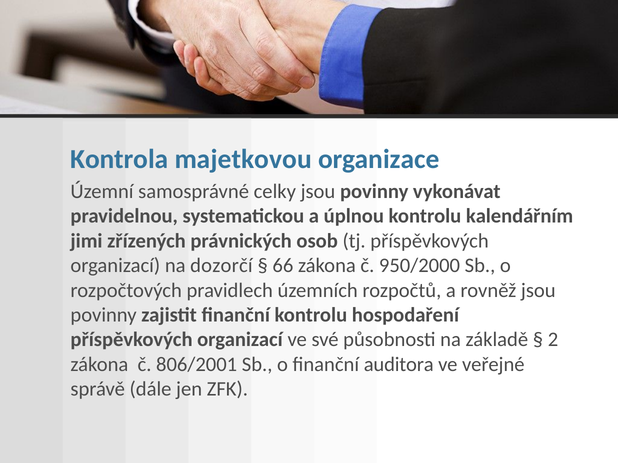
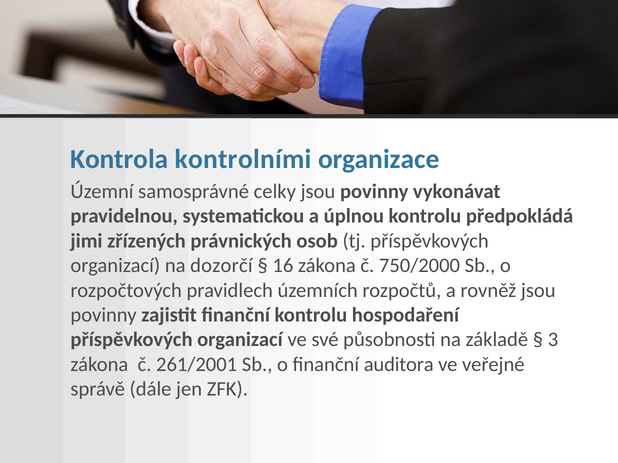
majetkovou: majetkovou -> kontrolními (243, 159)
kalendářním: kalendářním -> předpokládá (520, 216)
66: 66 -> 16 (283, 266)
950/2000: 950/2000 -> 750/2000 (419, 266)
2: 2 -> 3 (553, 340)
806/2001: 806/2001 -> 261/2001 (197, 365)
